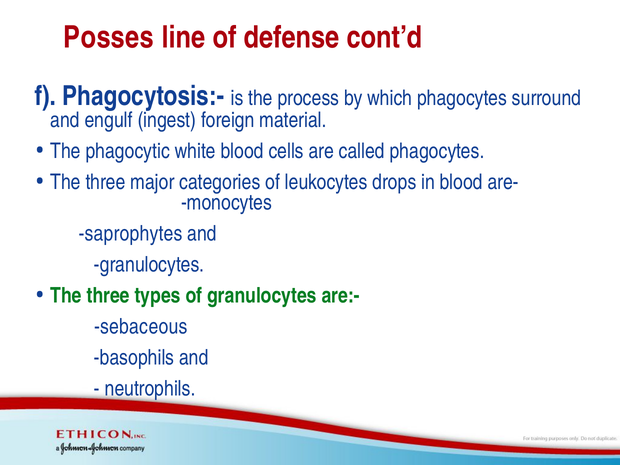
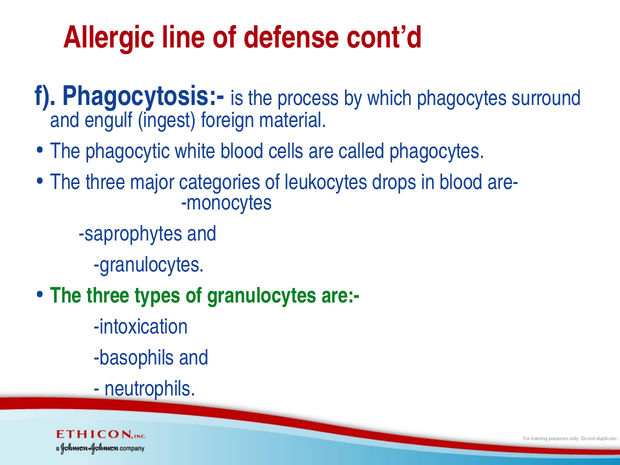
Posses: Posses -> Allergic (109, 38)
sebaceous: sebaceous -> intoxication (141, 326)
